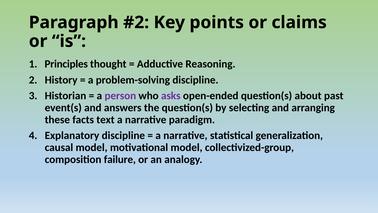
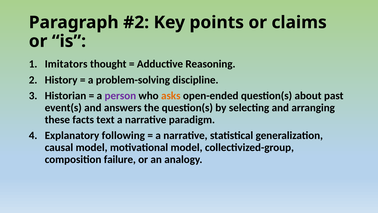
Principles: Principles -> Imitators (66, 64)
asks colour: purple -> orange (171, 96)
Explanatory discipline: discipline -> following (123, 135)
